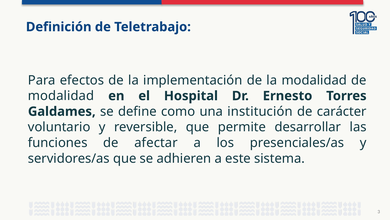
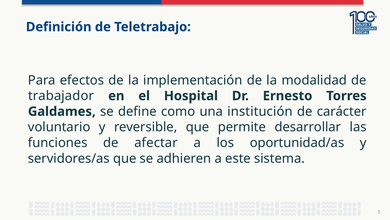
modalidad: modalidad -> trabajador (61, 96)
presenciales/as: presenciales/as -> oportunidad/as (297, 142)
